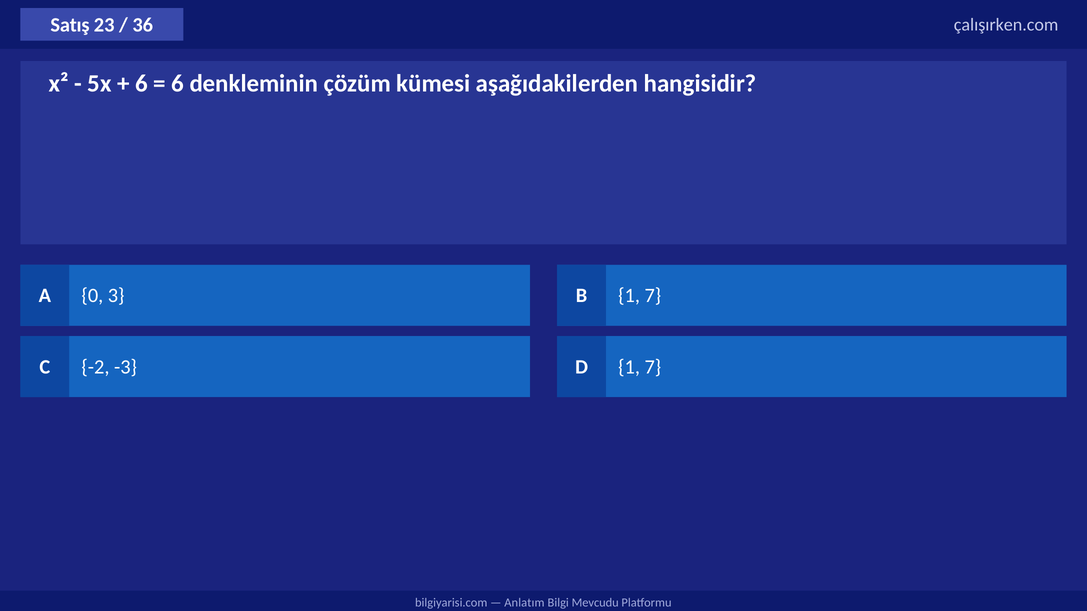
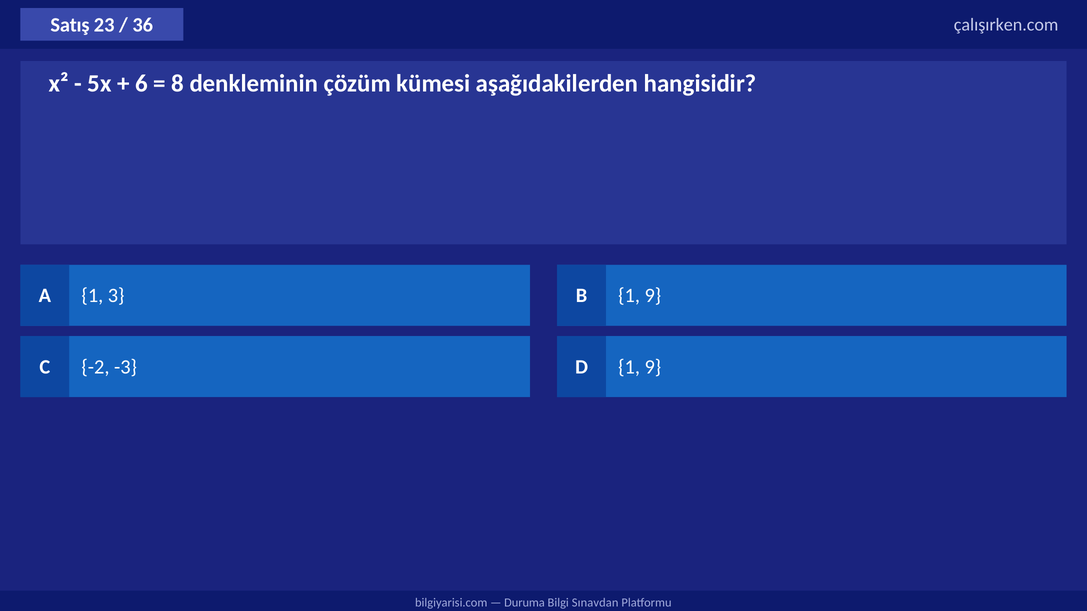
6: 6 -> 8 (178, 84)
A 0: 0 -> 1 (92, 296)
B 1 7: 7 -> 9 (653, 296)
D 1 7: 7 -> 9 (653, 367)
Anlatım: Anlatım -> Duruma (525, 603)
Mevcudu: Mevcudu -> Sınavdan (595, 603)
